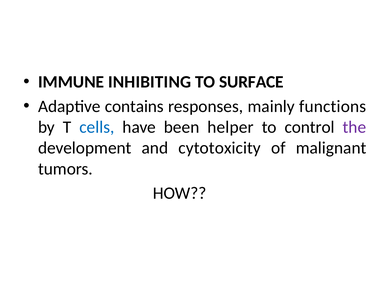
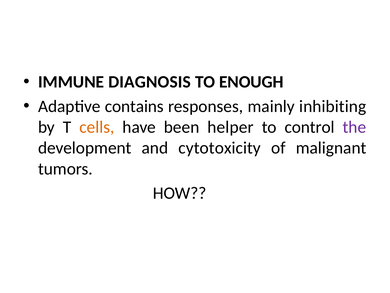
INHIBITING: INHIBITING -> DIAGNOSIS (150, 82)
SURFACE: SURFACE -> ENOUGH (251, 82)
functions: functions -> inhibiting (333, 106)
cells colour: blue -> orange (97, 127)
